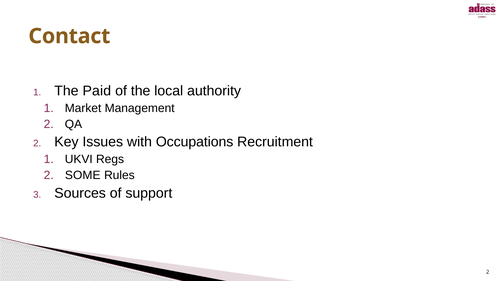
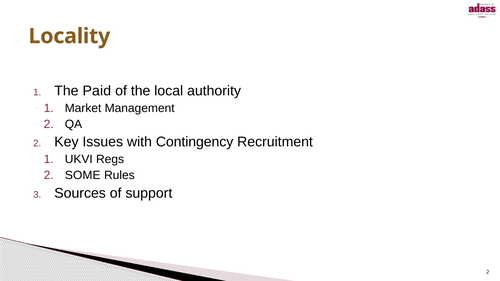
Contact: Contact -> Locality (69, 36)
Occupations: Occupations -> Contingency (195, 142)
